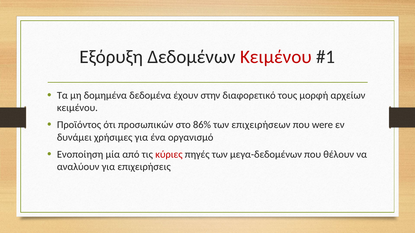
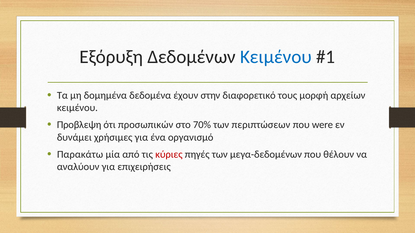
Κειμένου colour: red -> blue (276, 57)
Προϊόντος: Προϊόντος -> Προβλεψη (79, 125)
86%: 86% -> 70% (202, 125)
επιχειρήσεων: επιχειρήσεων -> περιπτώσεων (261, 125)
Ενοποίηση: Ενοποίηση -> Παρακάτω (80, 155)
